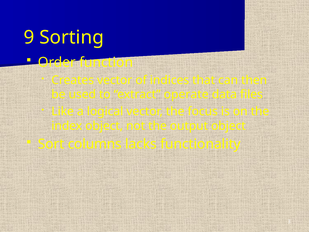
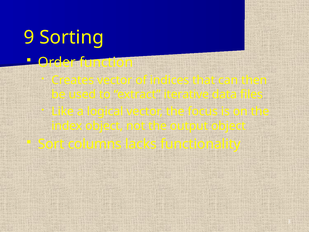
operate: operate -> iterative (186, 94)
